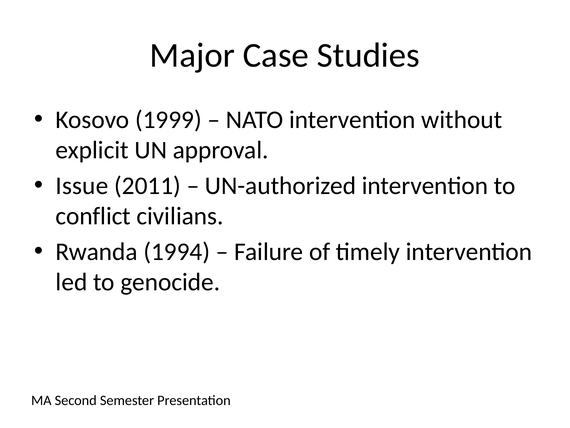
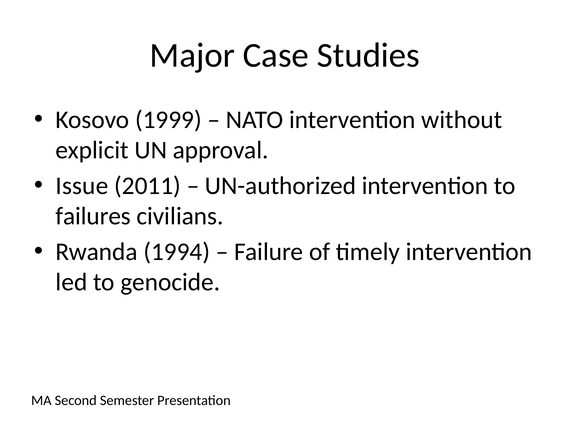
conflict: conflict -> failures (93, 216)
